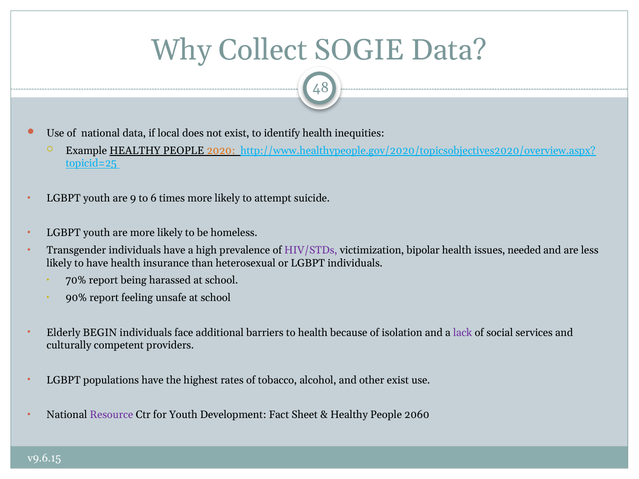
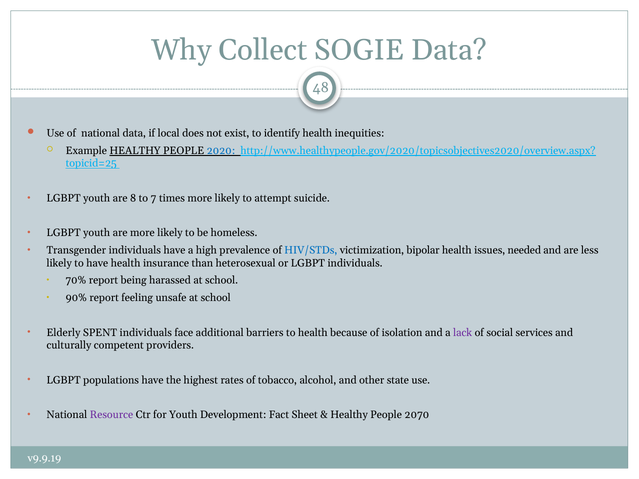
2020 colour: orange -> blue (221, 151)
9: 9 -> 8 (133, 198)
6: 6 -> 7 (153, 198)
HIV/STDs colour: purple -> blue (311, 250)
BEGIN: BEGIN -> SPENT (100, 333)
other exist: exist -> state (398, 380)
2060: 2060 -> 2070 (417, 415)
v9.6.15: v9.6.15 -> v9.9.19 (44, 458)
